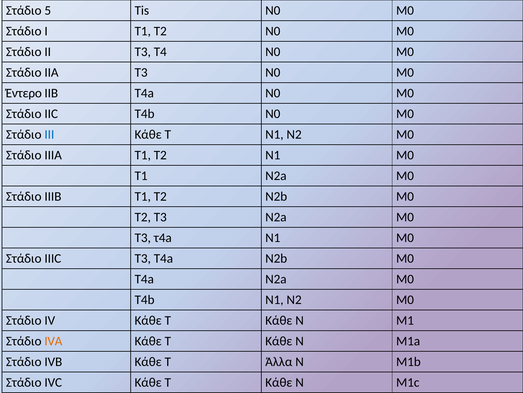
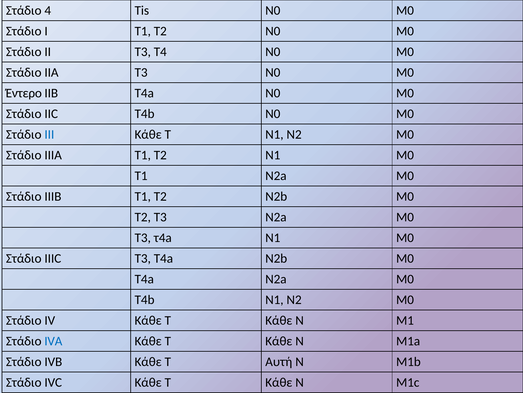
5: 5 -> 4 (48, 11)
IVA colour: orange -> blue (53, 341)
Άλλα: Άλλα -> Αυτή (279, 361)
